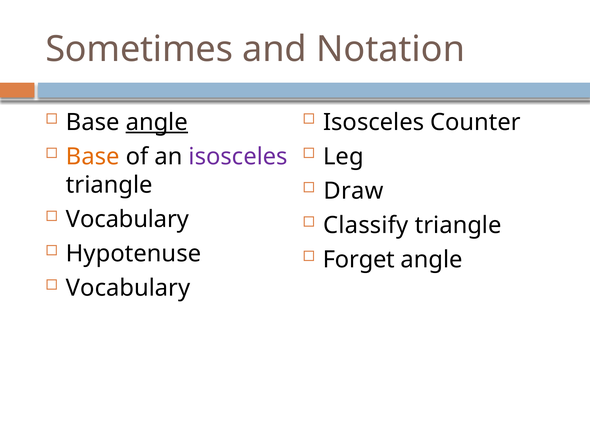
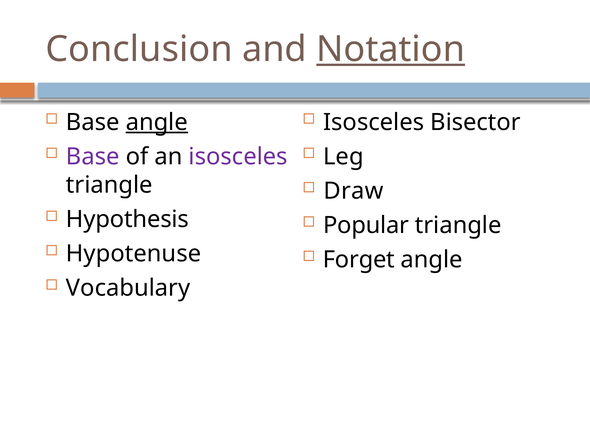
Sometimes: Sometimes -> Conclusion (139, 49)
Notation underline: none -> present (391, 49)
Counter: Counter -> Bisector (475, 122)
Base colour: orange -> purple (93, 156)
Vocabulary: Vocabulary -> Hypothesis (127, 219)
Classify: Classify -> Popular (366, 225)
